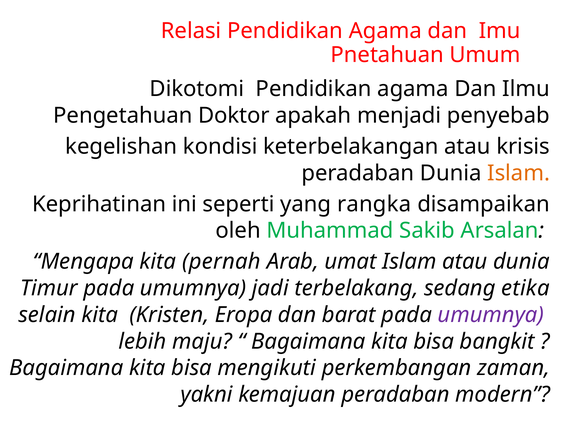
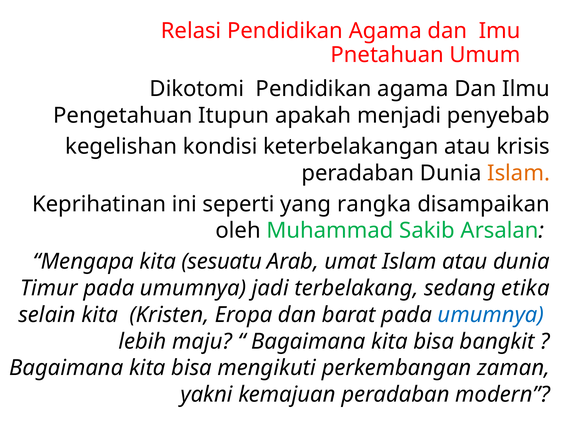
Doktor: Doktor -> Itupun (234, 115)
pernah: pernah -> sesuatu (222, 262)
umumnya colour: purple -> blue (491, 315)
